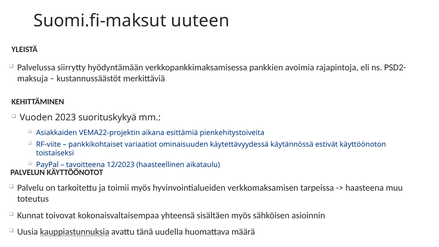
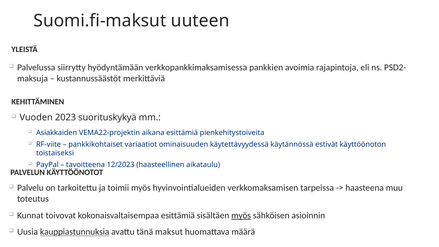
kokonaisvaltaisempaa yhteensä: yhteensä -> esittämiä (178, 215)
myös underline: none -> present (241, 215)
uudella: uudella -> maksut (169, 232)
